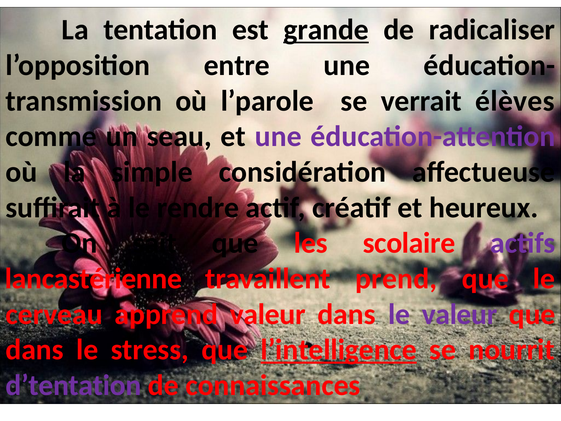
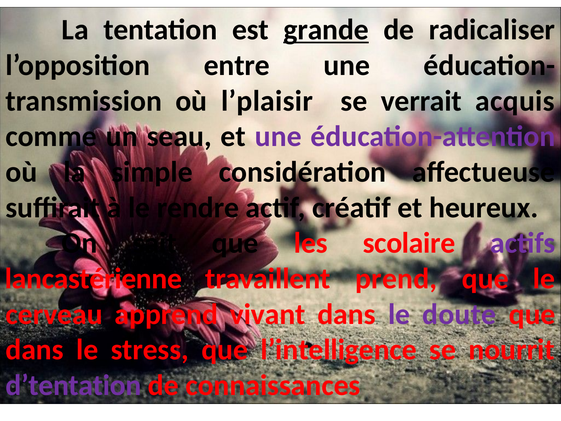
l’parole: l’parole -> l’plaisir (267, 101)
élèves: élèves -> acquis (515, 101)
apprend valeur: valeur -> vivant (268, 314)
le valeur: valeur -> doute (459, 314)
l’intelligence underline: present -> none (339, 350)
